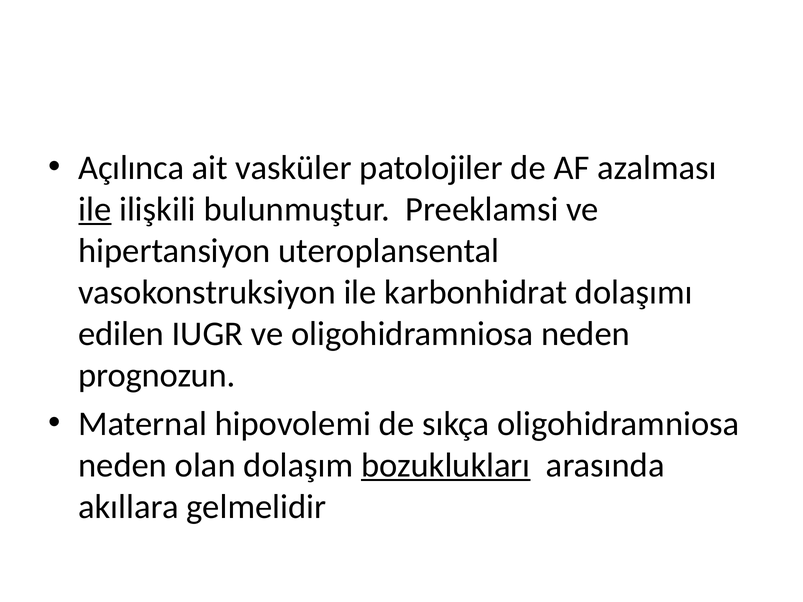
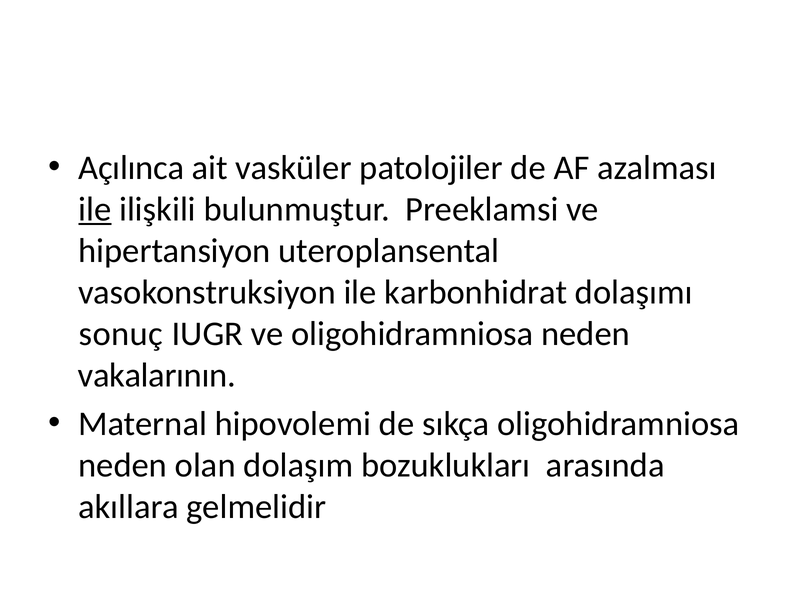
edilen: edilen -> sonuç (121, 334)
prognozun: prognozun -> vakalarının (157, 375)
bozuklukları underline: present -> none (446, 465)
